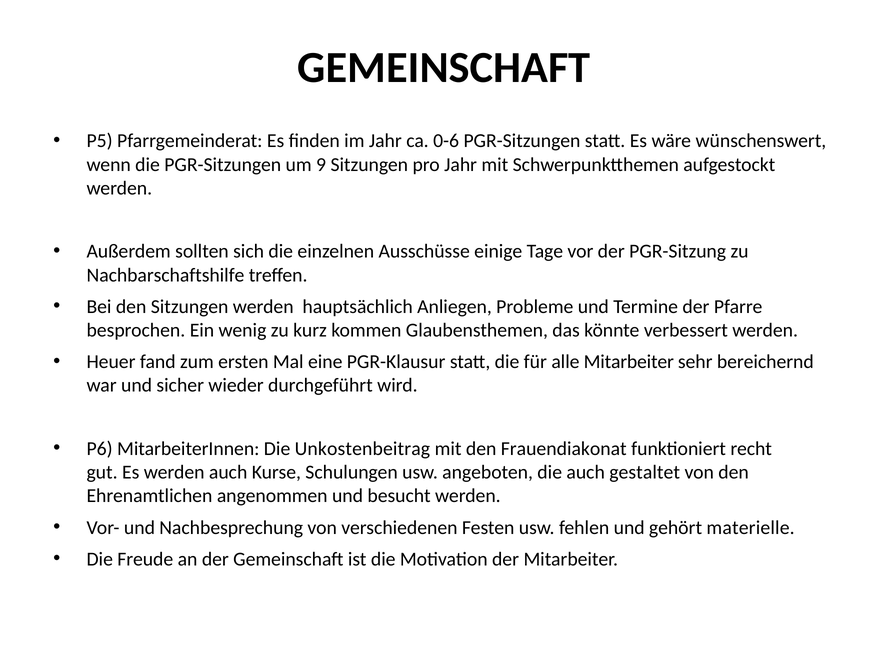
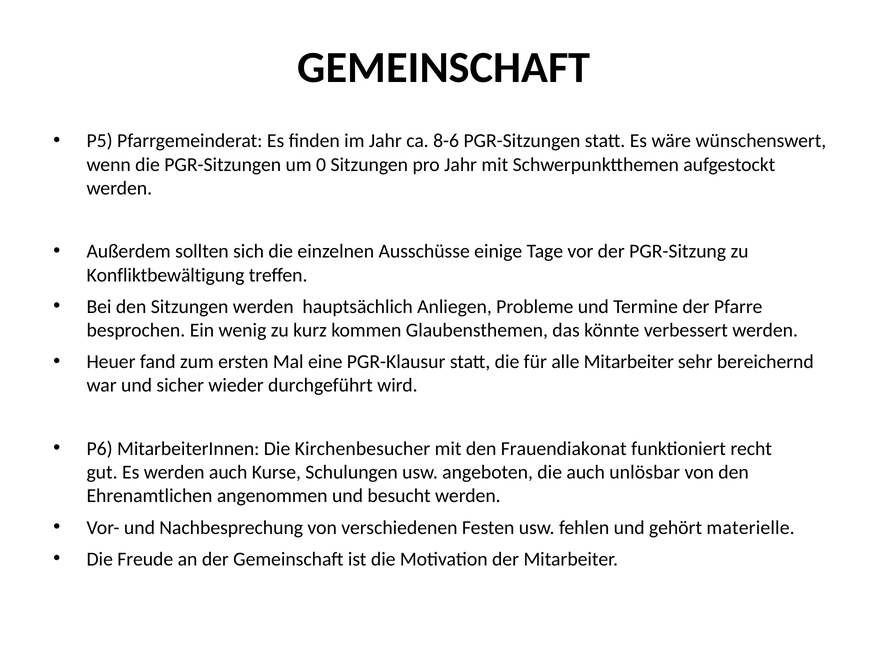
0-6: 0-6 -> 8-6 (446, 141)
9: 9 -> 0 (321, 165)
Nachbarschaftshilfe: Nachbarschaftshilfe -> Konfliktbewältigung (166, 275)
Unkostenbeitrag: Unkostenbeitrag -> Kirchenbesucher (362, 449)
gestaltet: gestaltet -> unlösbar (645, 472)
